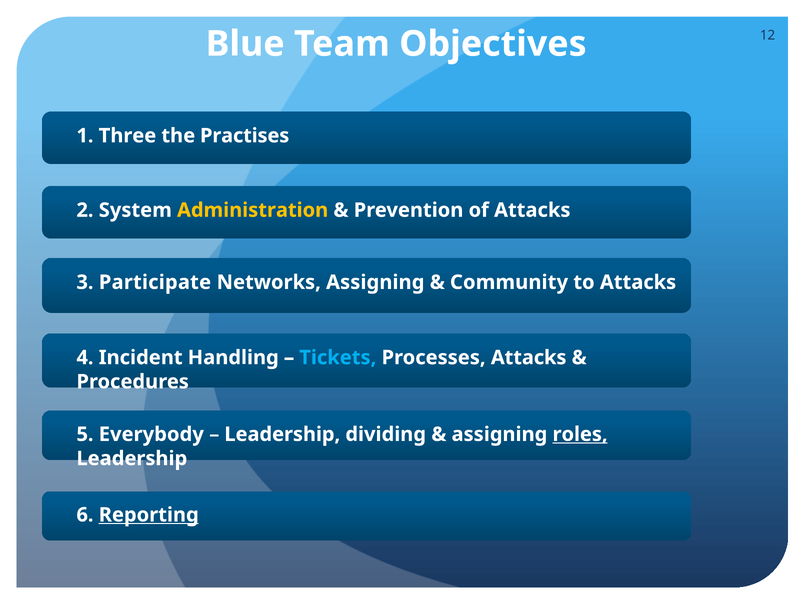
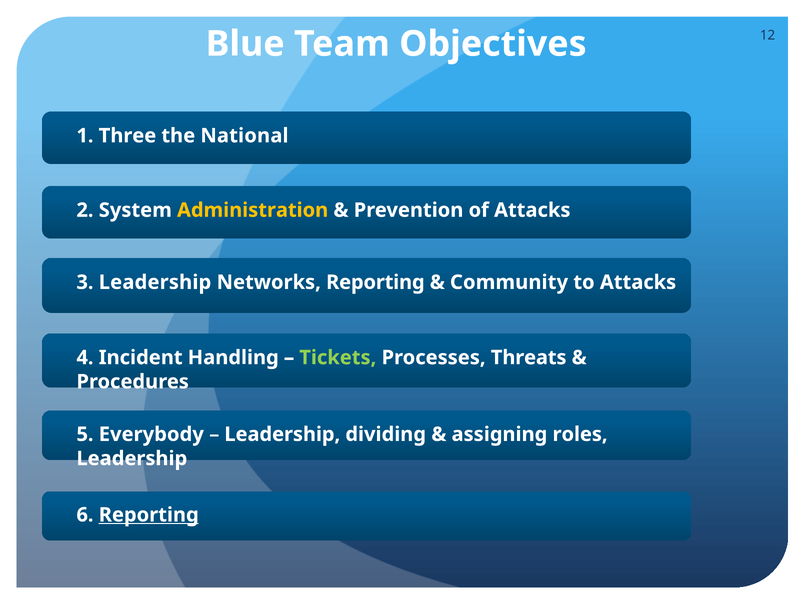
Practises: Practises -> National (244, 136)
3 Participate: Participate -> Leadership (155, 282)
Networks Assigning: Assigning -> Reporting (375, 282)
Tickets colour: light blue -> light green (338, 357)
Processes Attacks: Attacks -> Threats (529, 357)
roles underline: present -> none (580, 434)
